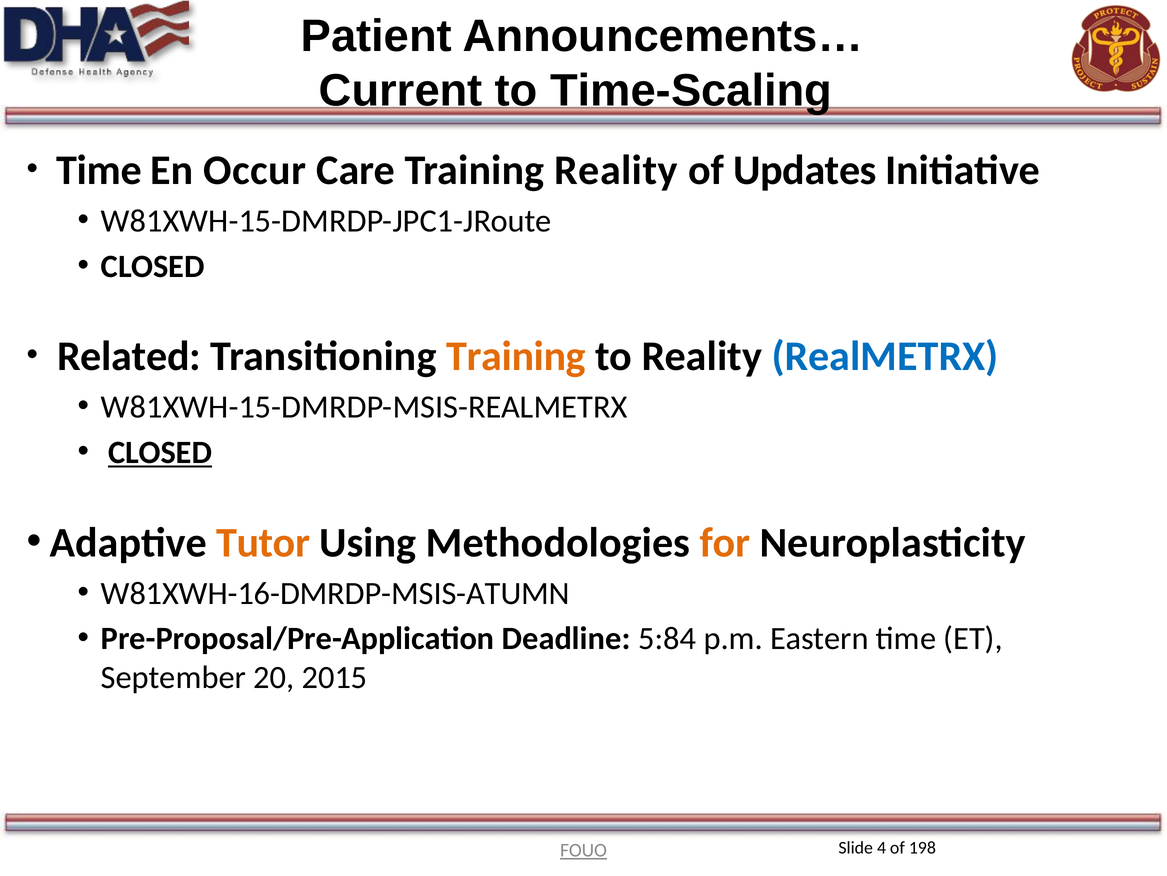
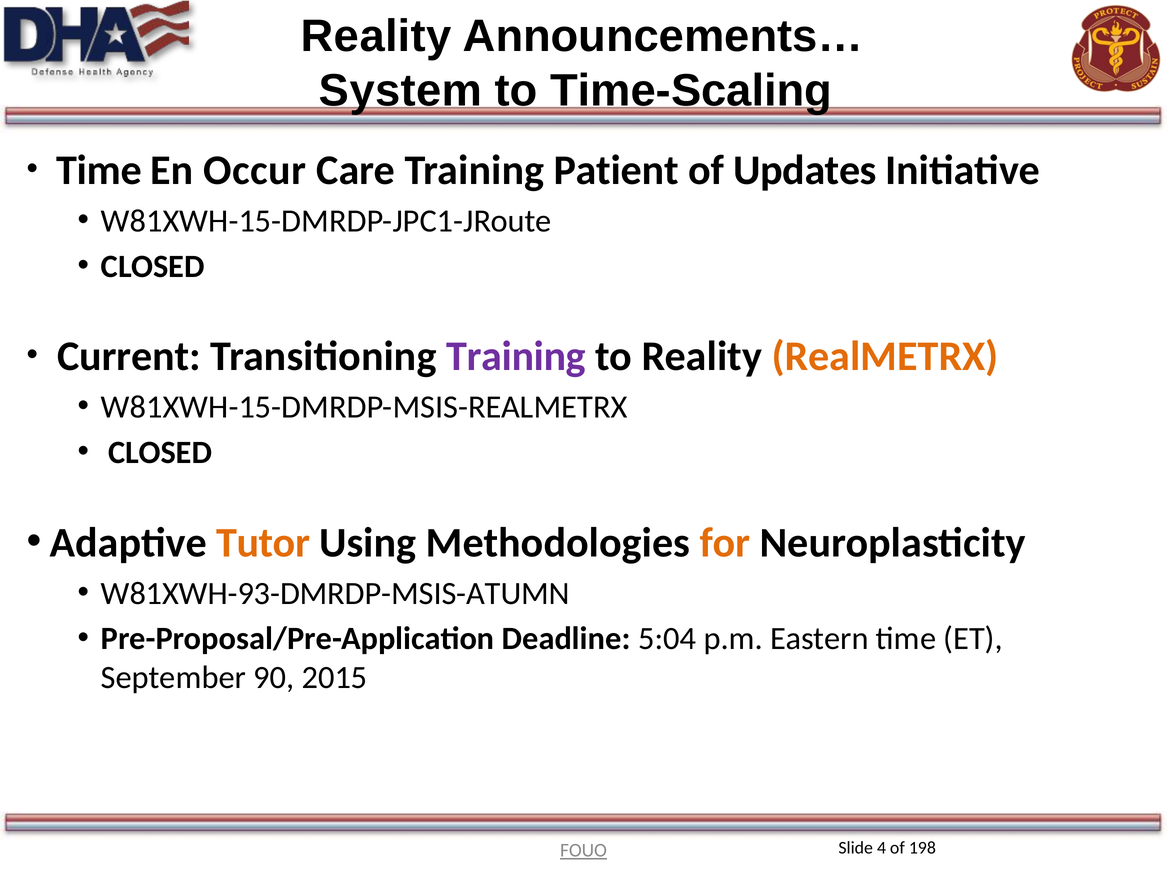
Patient: Patient -> Reality (376, 36)
Current: Current -> System (401, 91)
Training Reality: Reality -> Patient (616, 170)
Related: Related -> Current (129, 356)
Training colour: orange -> purple (516, 356)
RealMETRX colour: blue -> orange (885, 356)
CLOSED underline: present -> none (160, 452)
W81XWH-16-DMRDP-MSIS-ATUMN: W81XWH-16-DMRDP-MSIS-ATUMN -> W81XWH-93-DMRDP-MSIS-ATUMN (335, 593)
5:84: 5:84 -> 5:04 (667, 638)
20: 20 -> 90 (274, 677)
